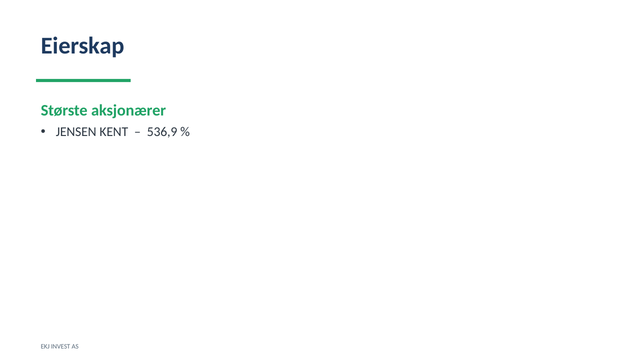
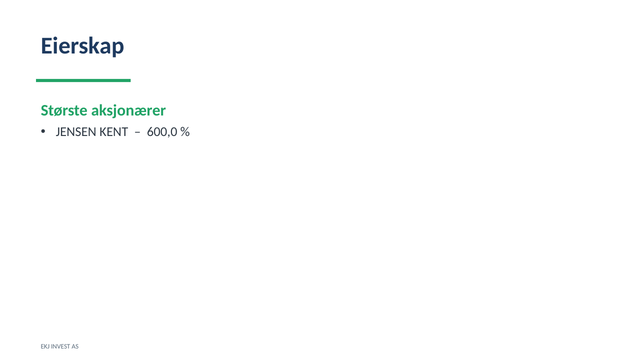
536,9: 536,9 -> 600,0 (162, 132)
